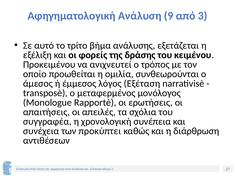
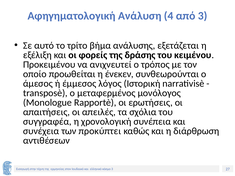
9: 9 -> 4 (169, 16)
ομιλία: ομιλία -> ένεκεν (119, 74)
Εξέταση: Εξέταση -> Ιστορική (142, 84)
